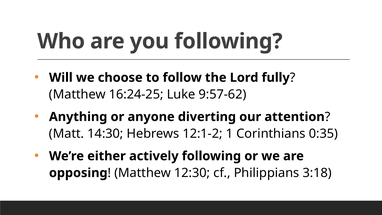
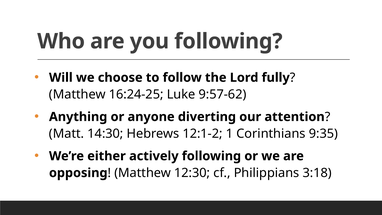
0:35: 0:35 -> 9:35 (323, 134)
